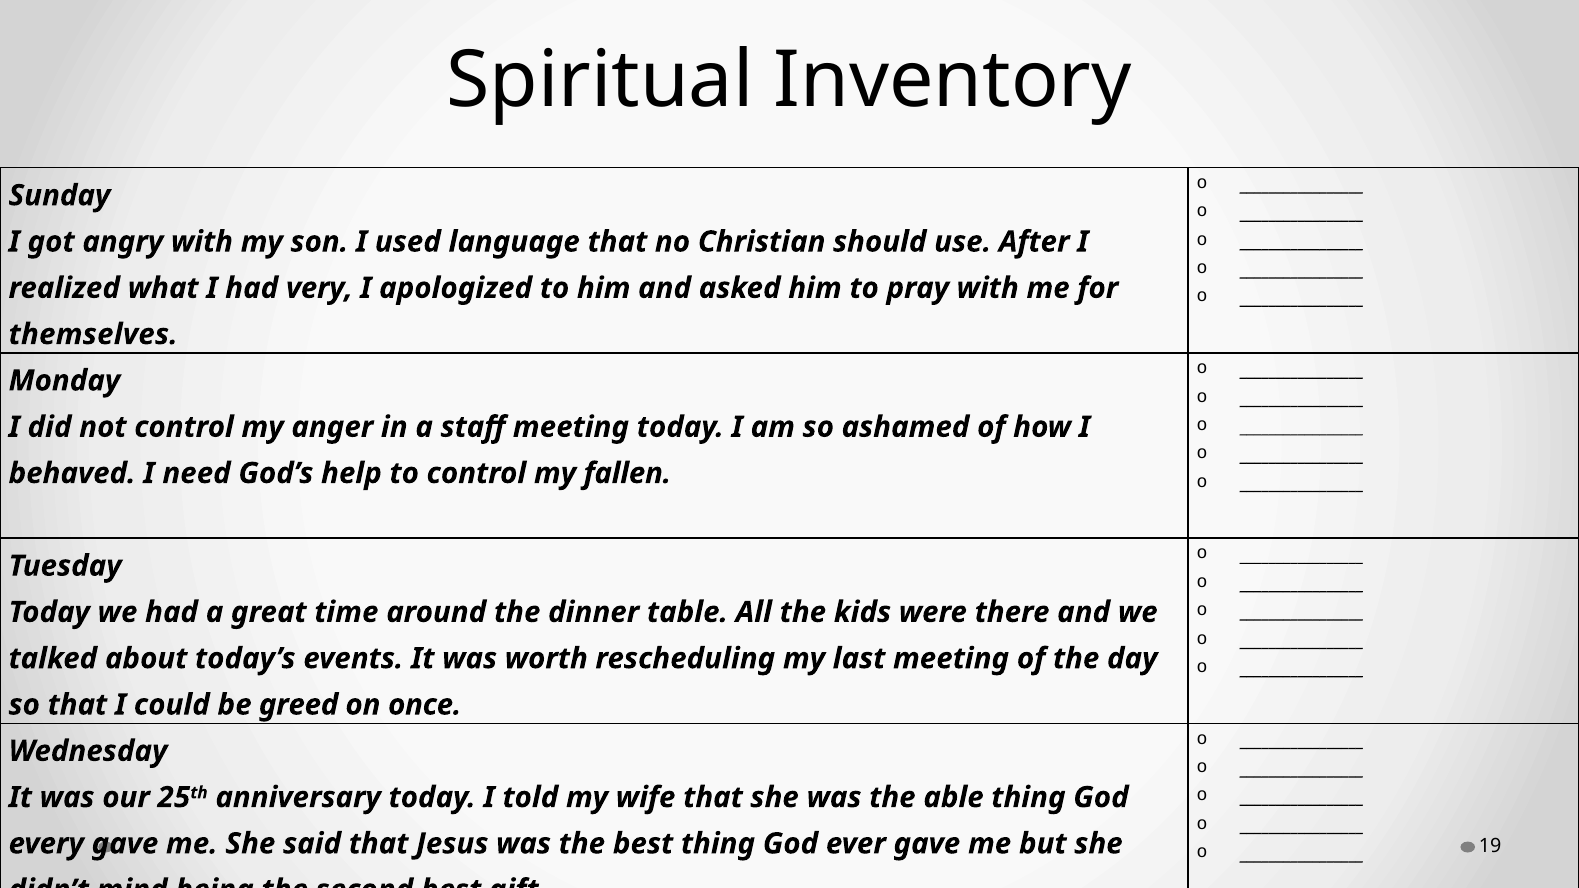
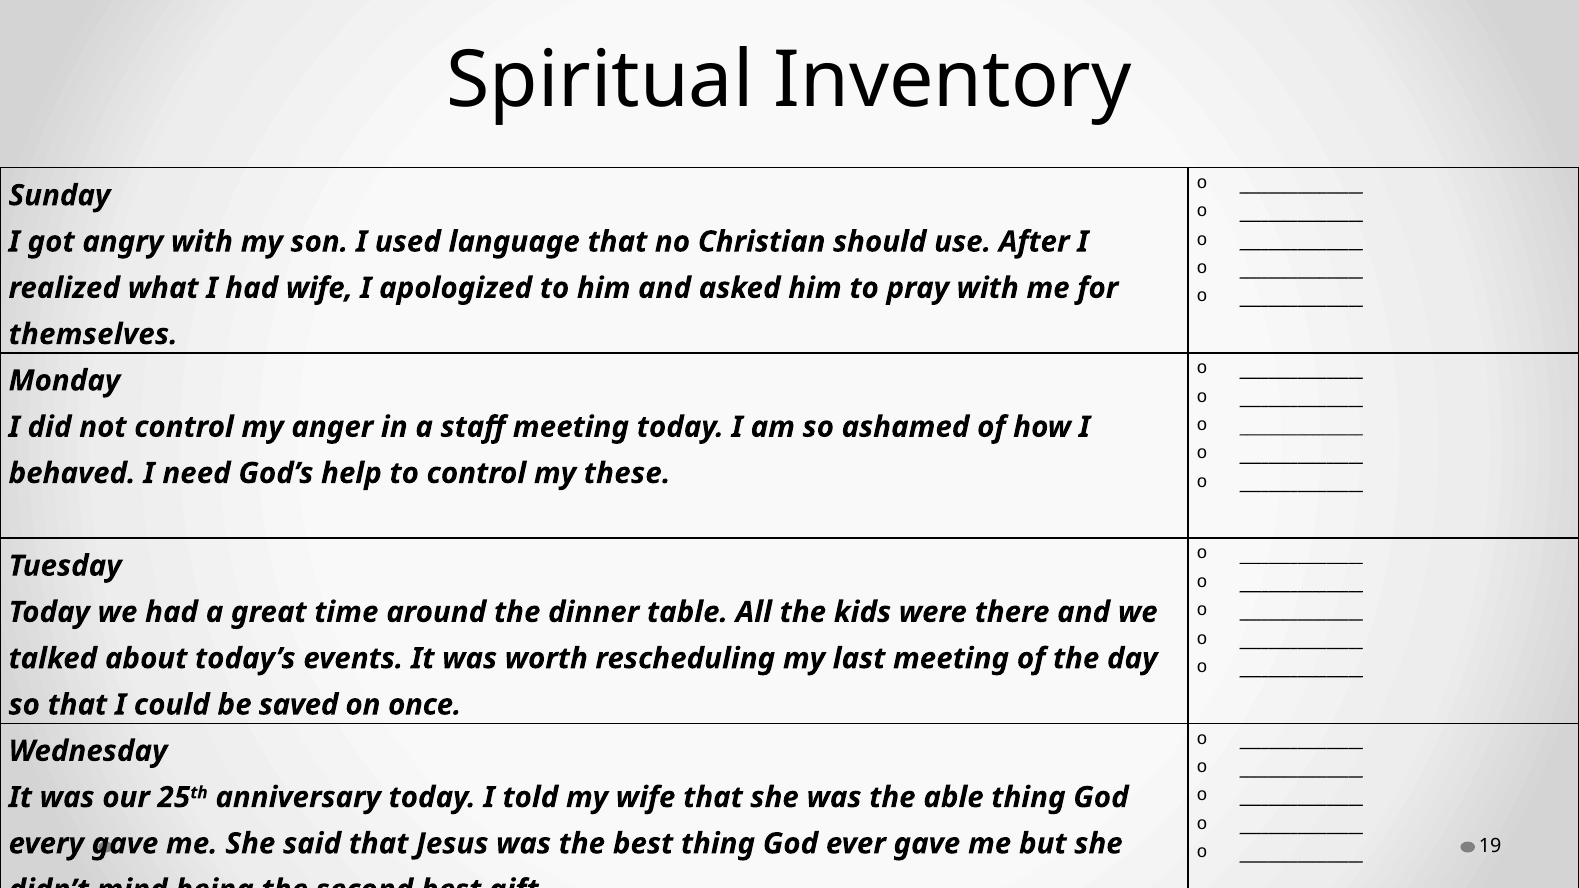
had very: very -> wife (319, 288)
fallen: fallen -> these (627, 473)
greed: greed -> saved (299, 705)
